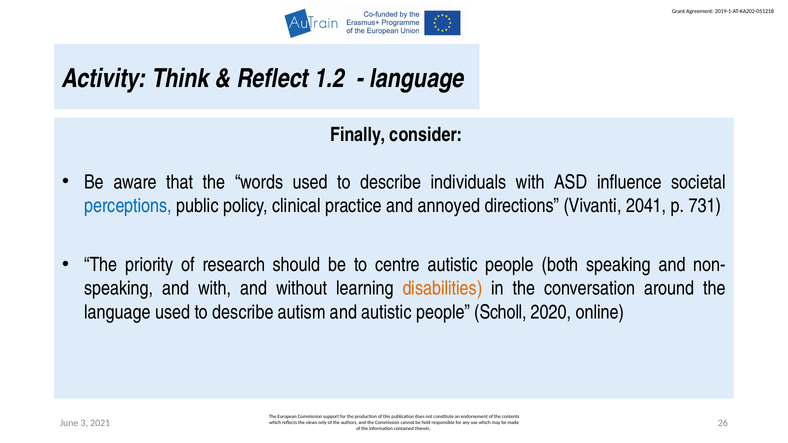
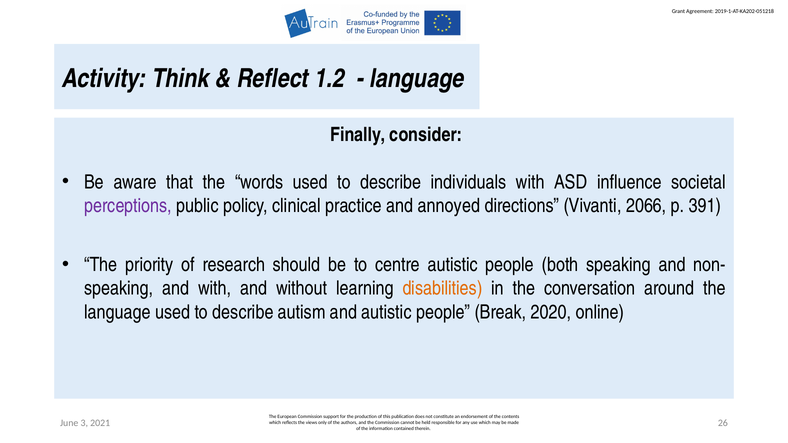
perceptions colour: blue -> purple (128, 206)
2041: 2041 -> 2066 (646, 206)
731: 731 -> 391 (705, 206)
Scholl: Scholl -> Break (500, 312)
